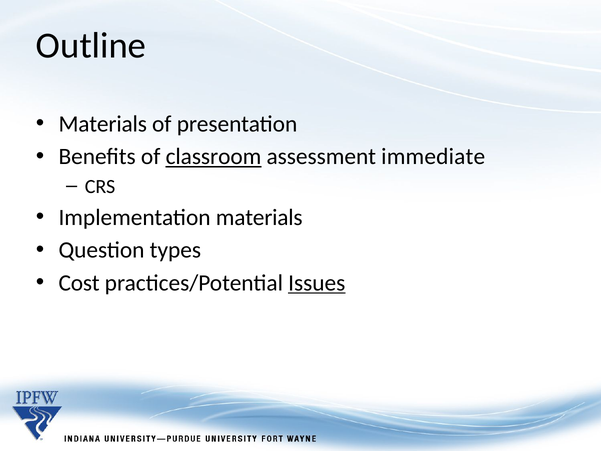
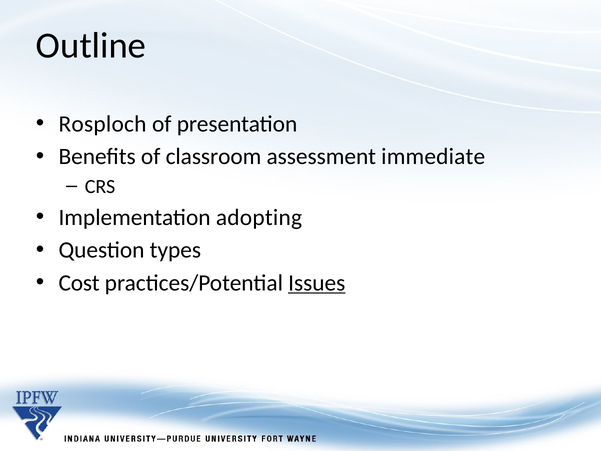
Materials: Materials -> Rosploch (103, 124)
classroom underline: present -> none (213, 157)
Implementation materials: materials -> adopting (259, 217)
